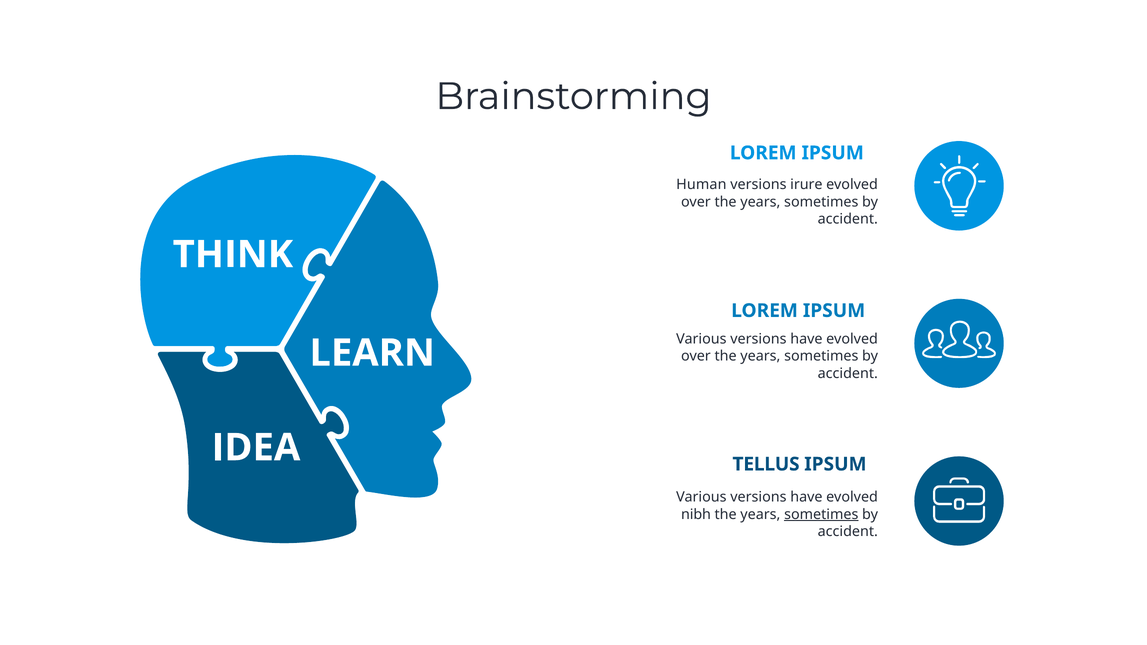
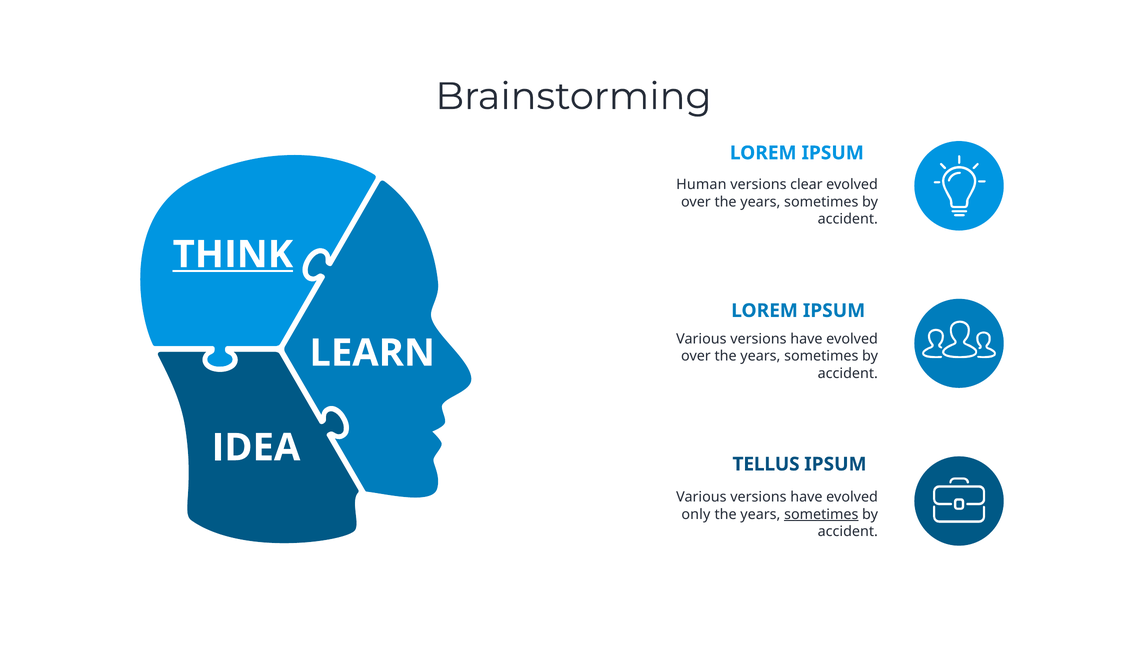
irure: irure -> clear (806, 185)
THINK underline: none -> present (233, 255)
nibh: nibh -> only (696, 515)
